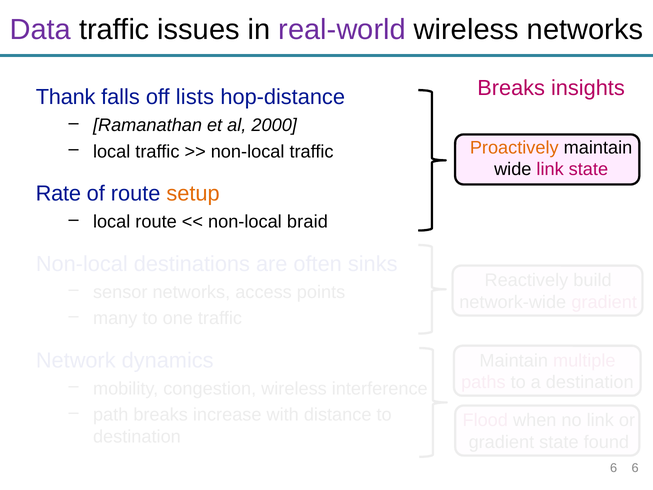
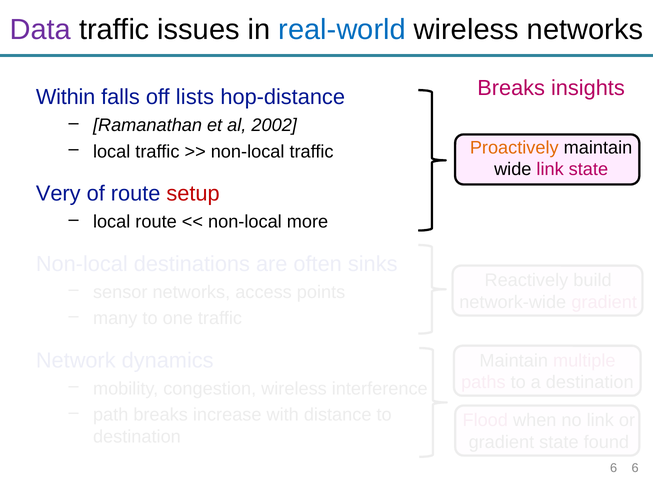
real-world colour: purple -> blue (342, 30)
Thank: Thank -> Within (66, 97)
2000: 2000 -> 2002 (274, 125)
Rate: Rate -> Very (58, 194)
setup colour: orange -> red (193, 194)
braid: braid -> more (308, 222)
